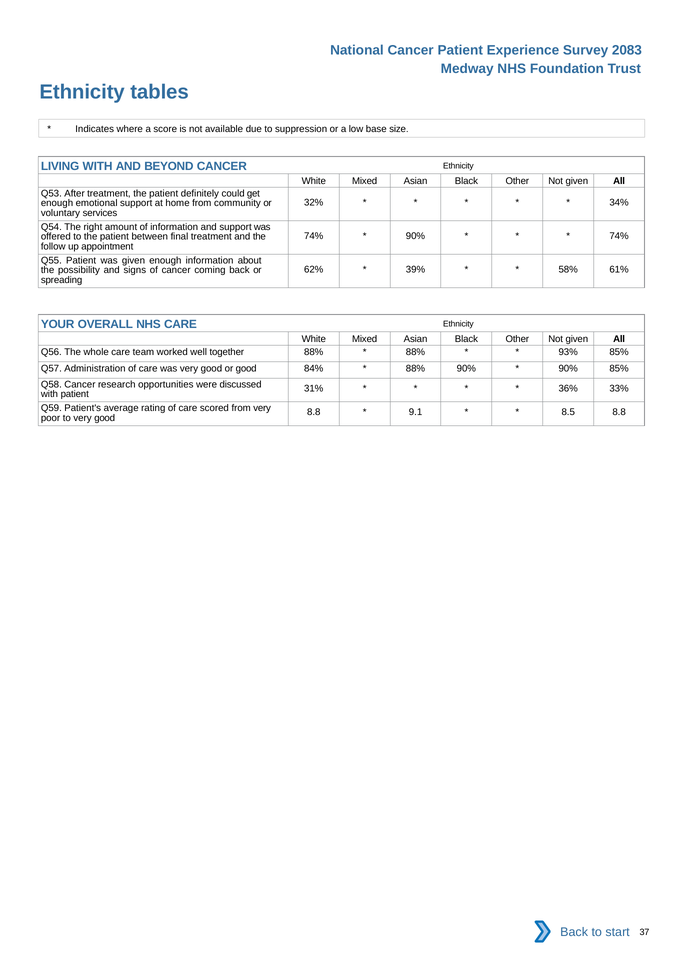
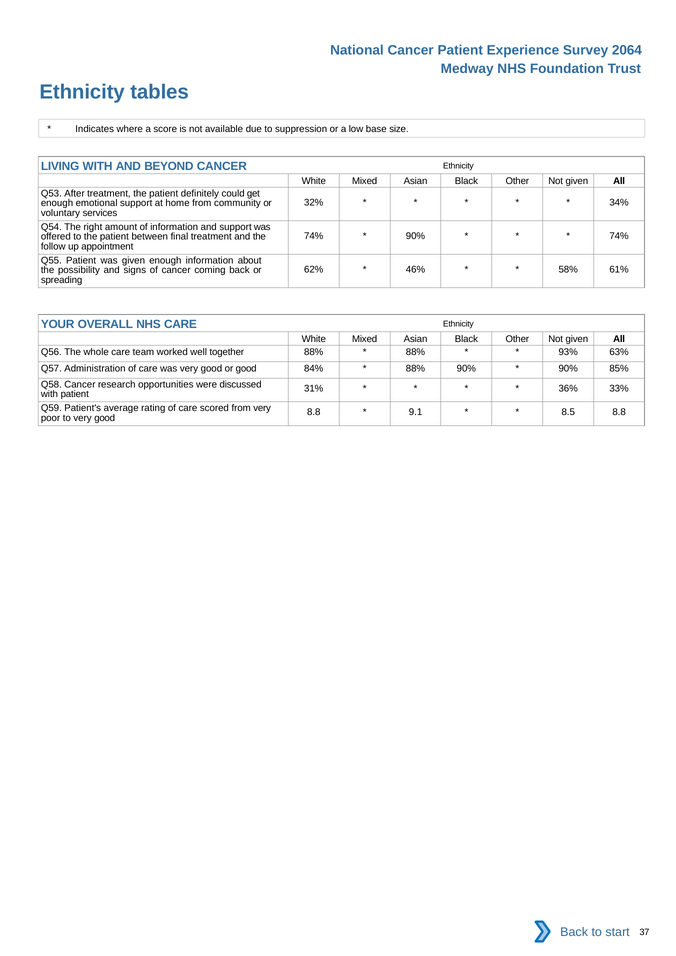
2083: 2083 -> 2064 (627, 50)
39%: 39% -> 46% (415, 270)
93% 85%: 85% -> 63% (619, 352)
